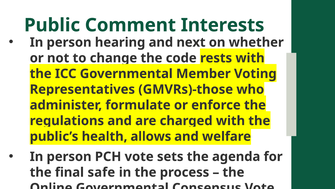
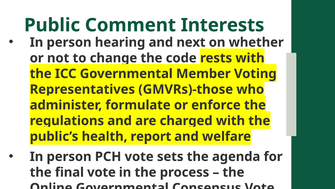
allows: allows -> report (151, 136)
final safe: safe -> vote (101, 172)
